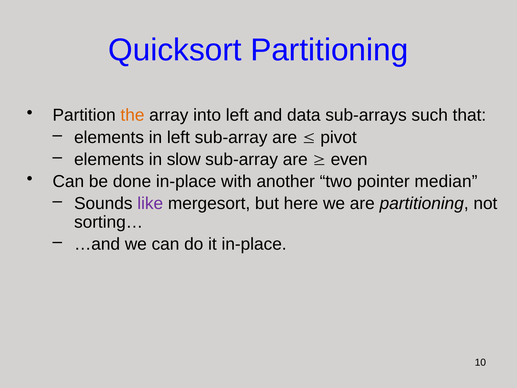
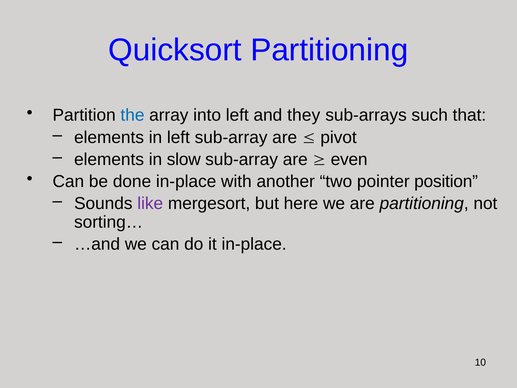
the colour: orange -> blue (132, 115)
data: data -> they (304, 115)
median: median -> position (446, 181)
